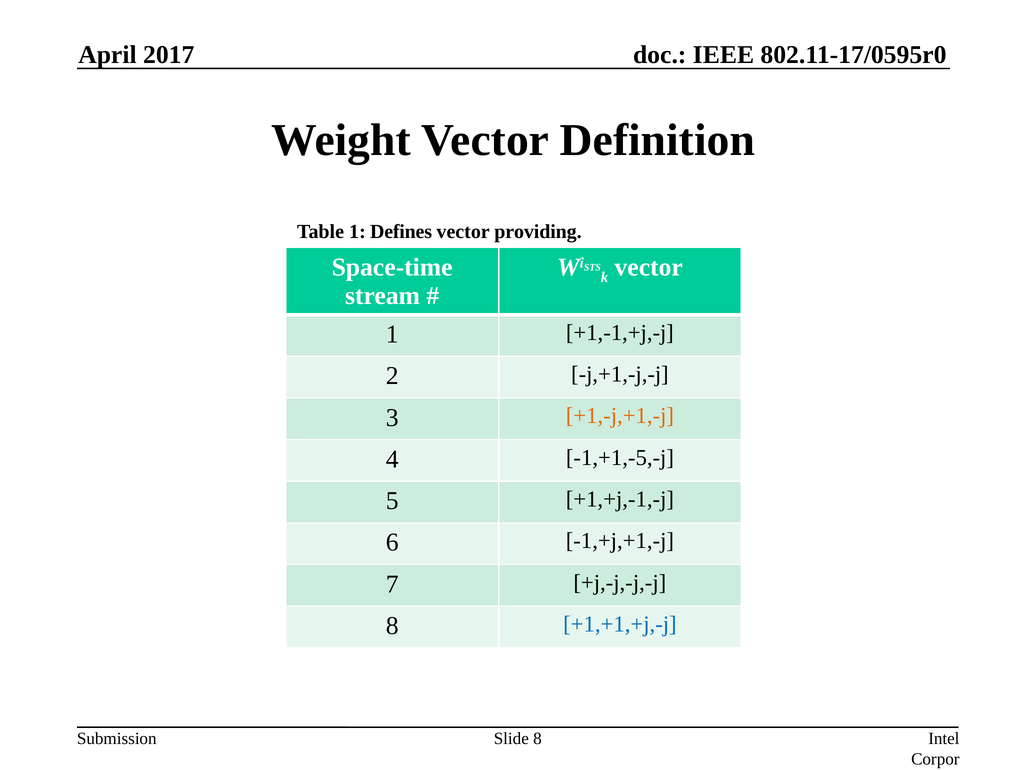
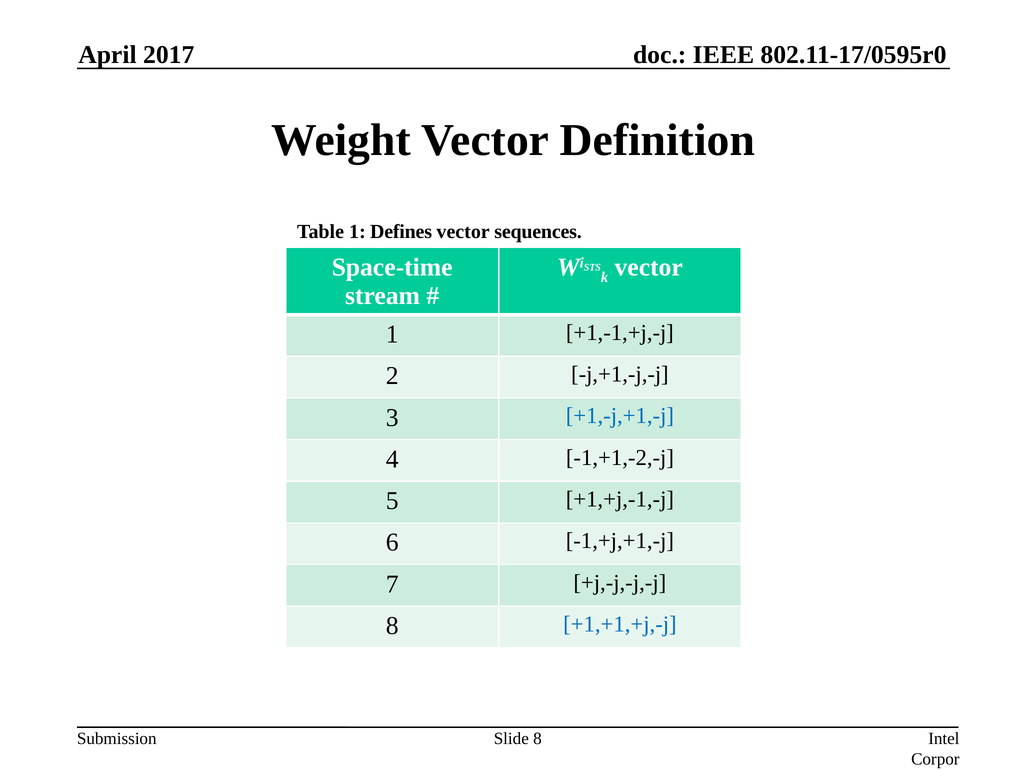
providing: providing -> sequences (538, 232)
+1,-j,+1,-j colour: orange -> blue (620, 416)
-1,+1,-5,-j: -1,+1,-5,-j -> -1,+1,-2,-j (620, 458)
